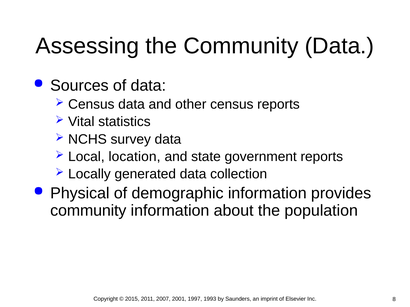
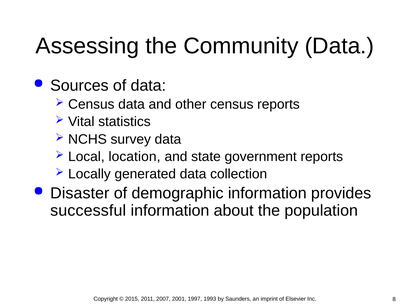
Physical: Physical -> Disaster (80, 194)
community: community -> successful (88, 211)
